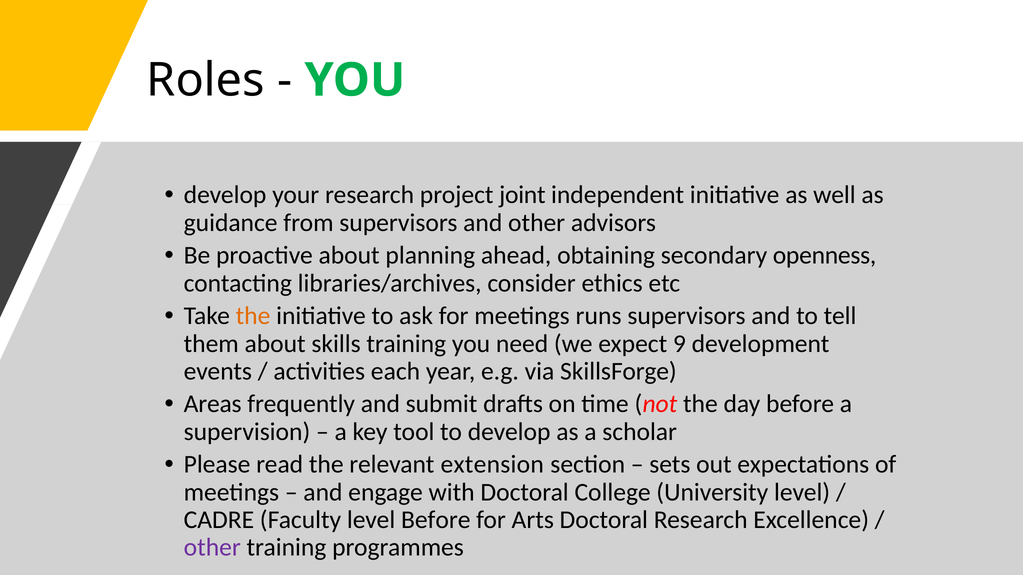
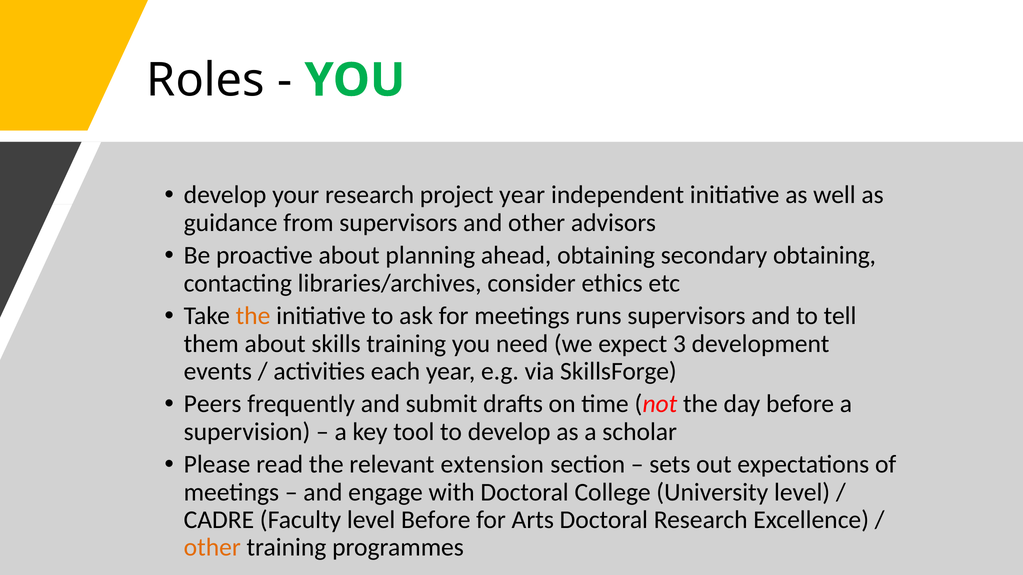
project joint: joint -> year (522, 195)
secondary openness: openness -> obtaining (825, 256)
9: 9 -> 3 (679, 344)
Areas: Areas -> Peers (213, 404)
other colour: purple -> orange (212, 548)
